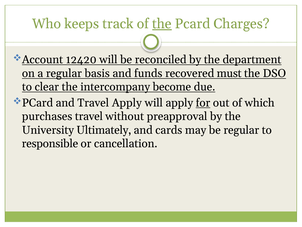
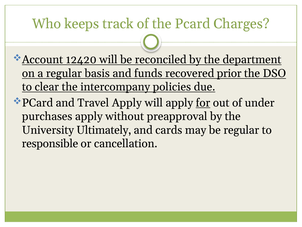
the underline: present -> none (162, 24)
must: must -> prior (229, 73)
become: become -> policies (172, 87)
which: which -> under (260, 103)
purchases travel: travel -> apply (89, 116)
